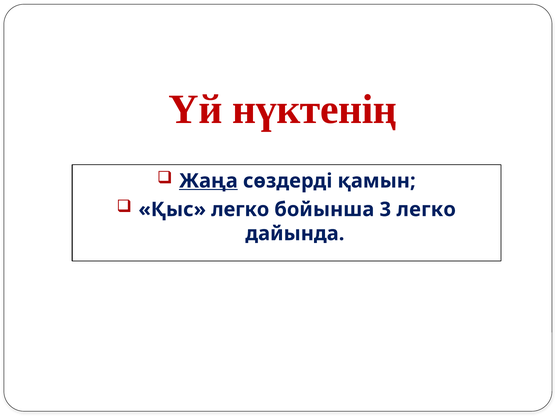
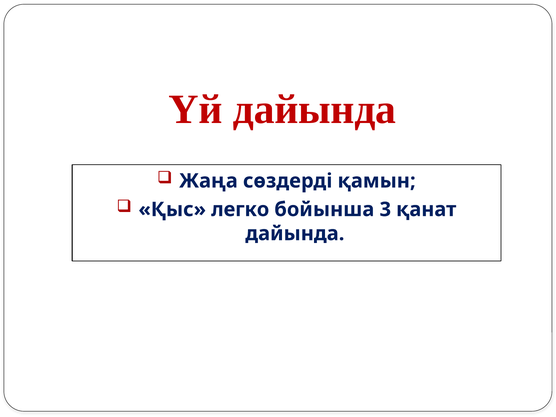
Үй нүктенің: нүктенің -> дайында (314, 110)
Жаңа underline: present -> none (208, 181)
3 легко: легко -> қанат (426, 209)
